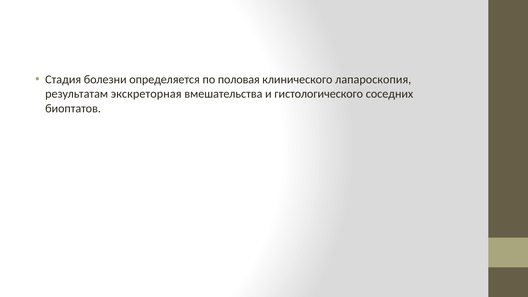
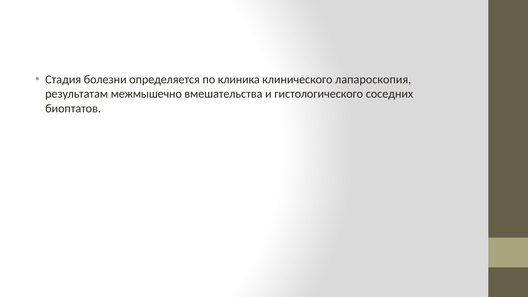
половая: половая -> клиника (239, 79)
экскреторная: экскреторная -> межмышечно (146, 94)
